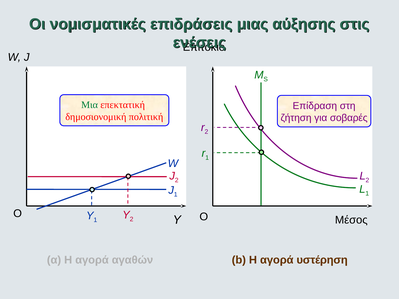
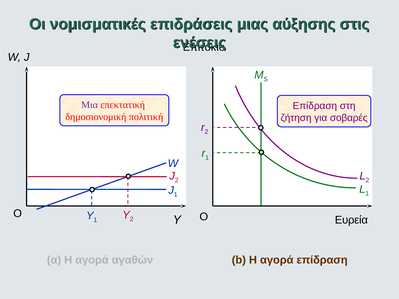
Μια colour: green -> purple (90, 105)
Μέσος: Μέσος -> Ευρεία (351, 220)
αγορά υστέρηση: υστέρηση -> επίδραση (322, 260)
